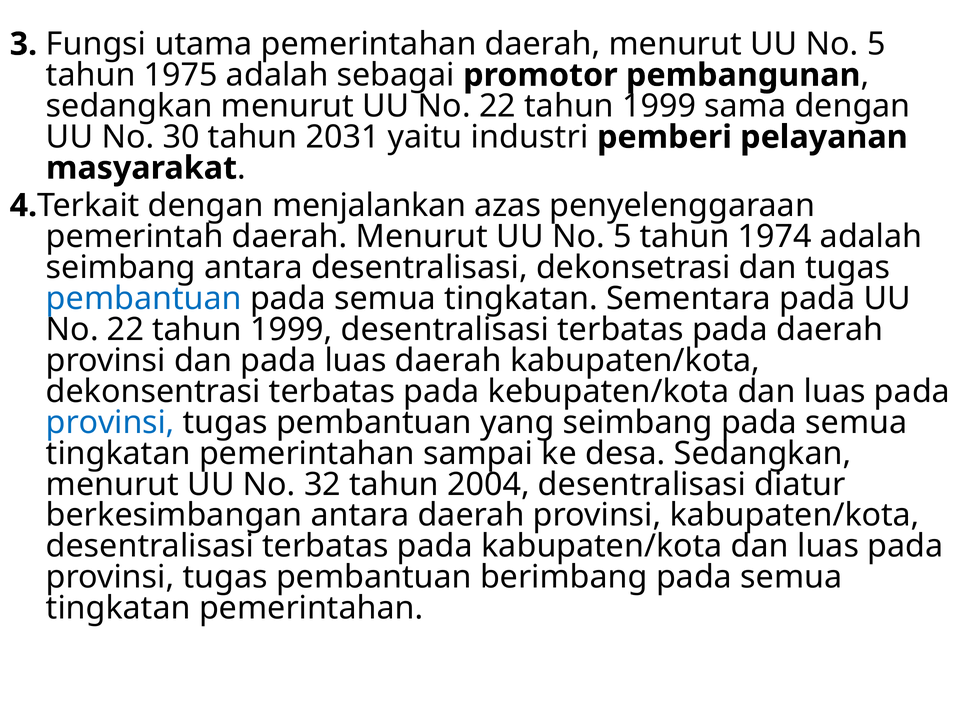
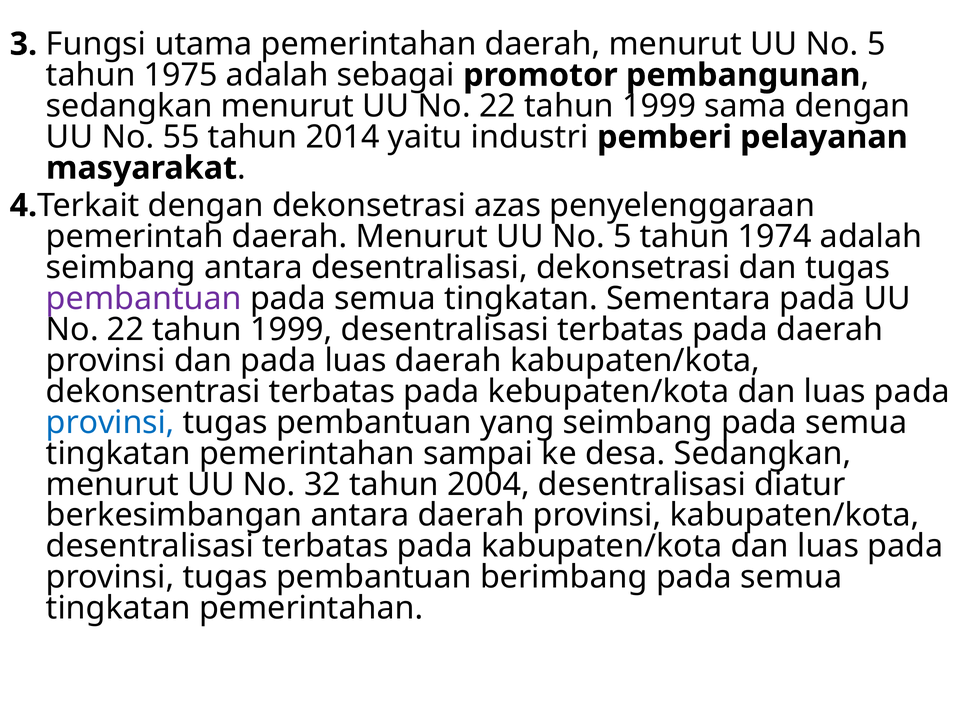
30: 30 -> 55 (181, 137)
2031: 2031 -> 2014 (343, 137)
dengan menjalankan: menjalankan -> dekonsetrasi (369, 206)
pembantuan colour: blue -> purple (144, 298)
